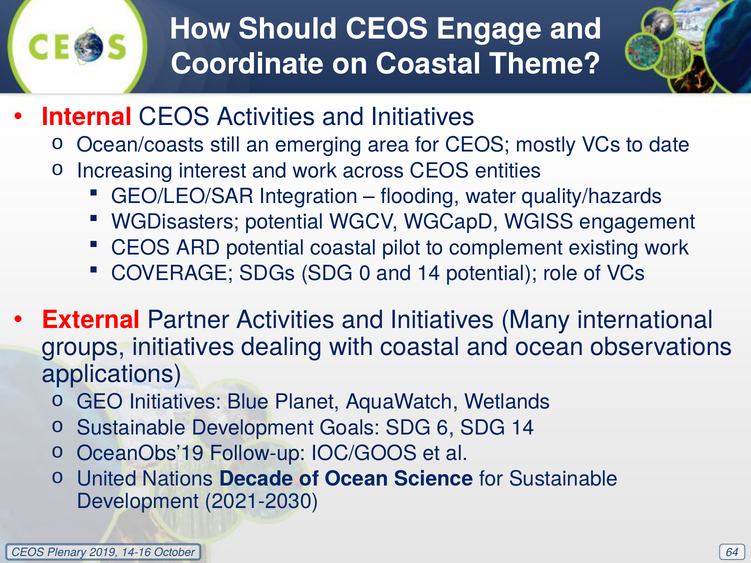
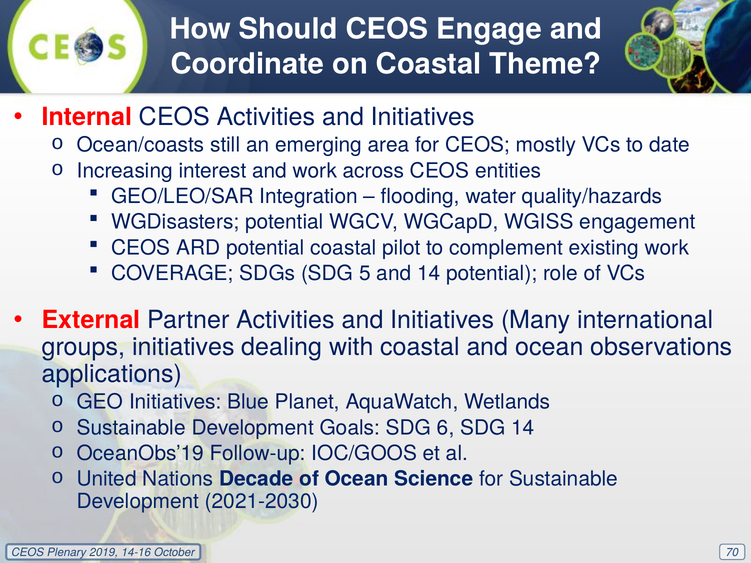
0: 0 -> 5 (365, 273)
64: 64 -> 70 (732, 553)
